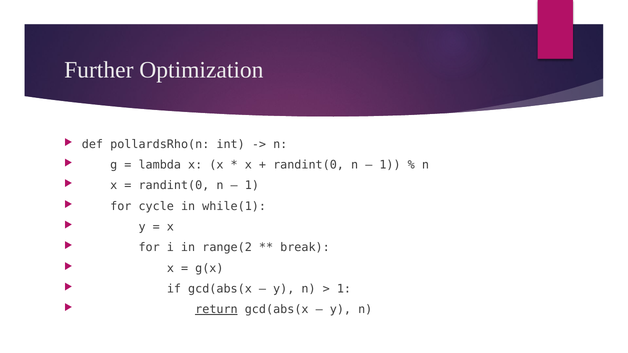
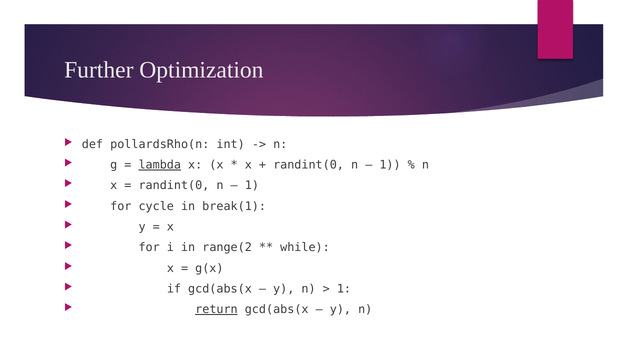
lambda underline: none -> present (160, 165)
while(1: while(1 -> break(1 (234, 206)
break: break -> while (305, 248)
